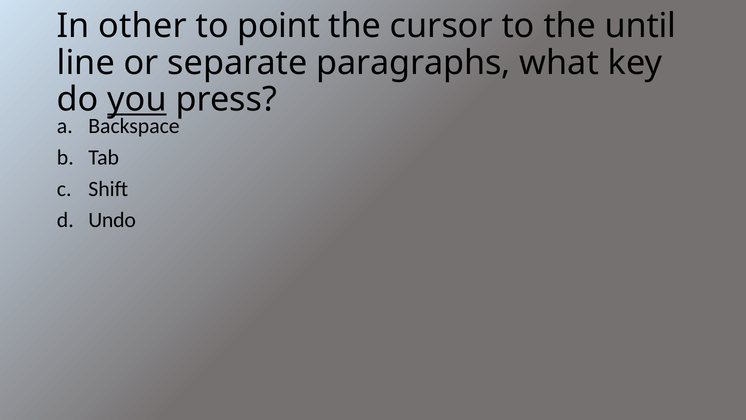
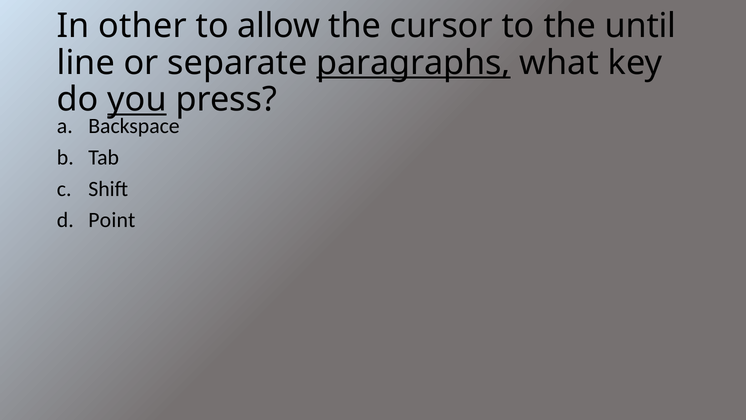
point: point -> allow (279, 26)
paragraphs underline: none -> present (414, 63)
Undo: Undo -> Point (112, 220)
